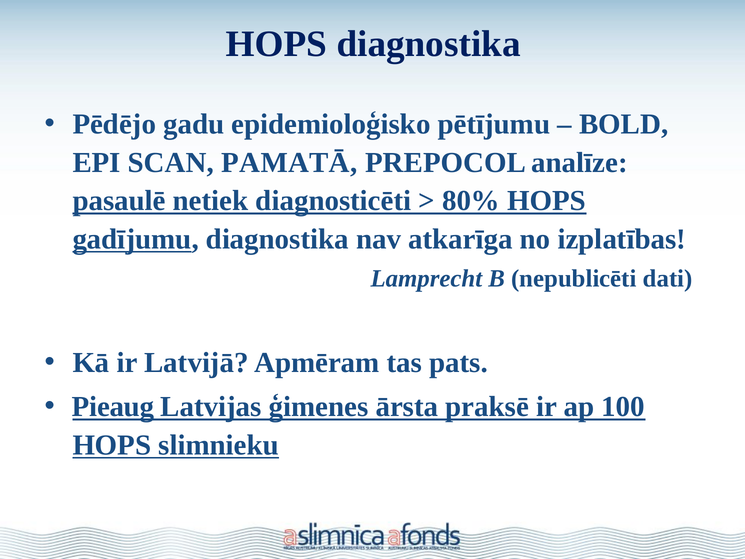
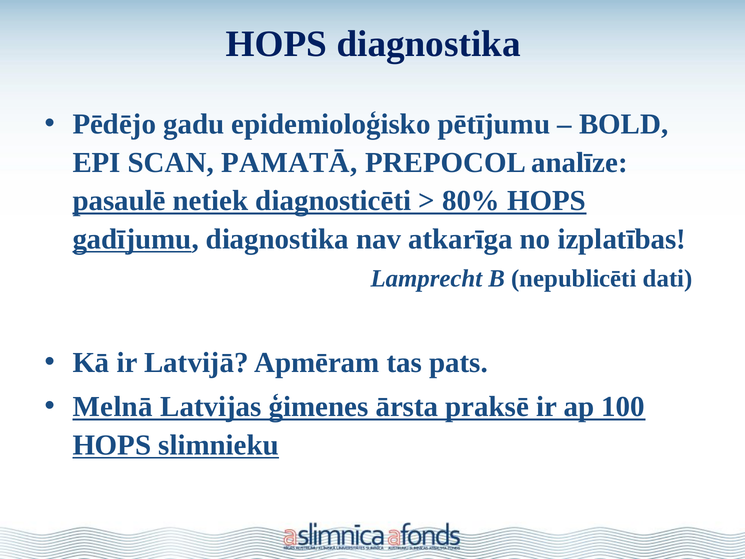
Pieaug: Pieaug -> Melnā (113, 407)
